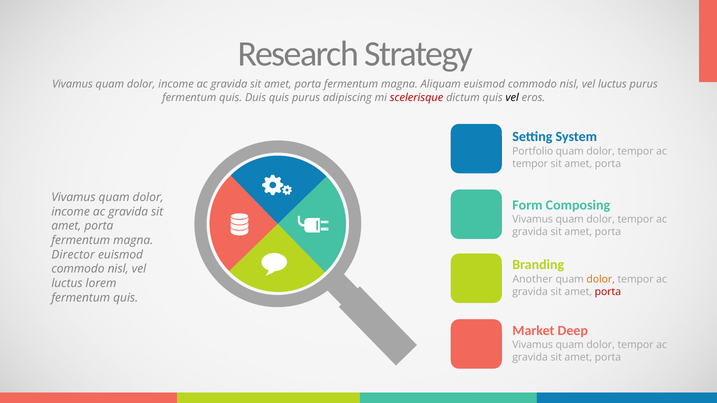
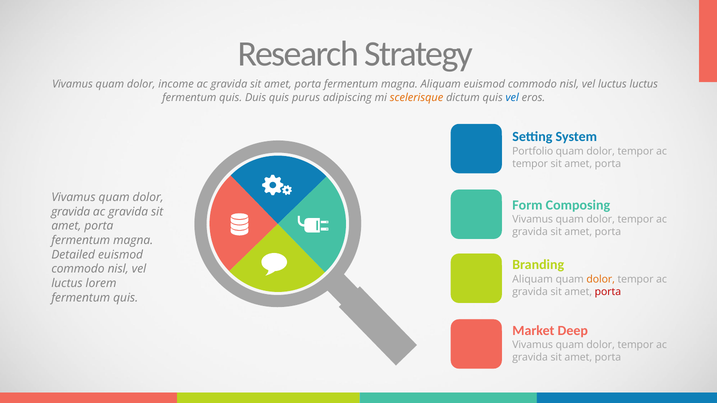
luctus purus: purus -> luctus (644, 84)
scelerisque colour: red -> orange (417, 98)
vel colour: black -> blue (512, 98)
income: income -> gravida (71, 212)
Director: Director -> Detailed (73, 255)
Another: Another -> Aliquam (533, 279)
